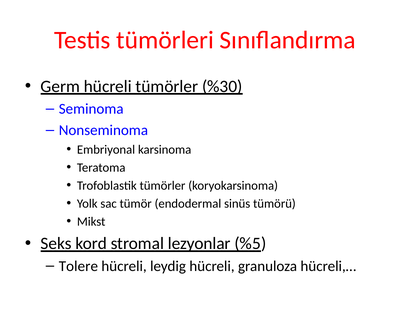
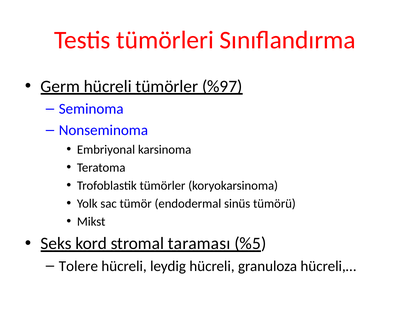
%30: %30 -> %97 (222, 86)
lezyonlar: lezyonlar -> taraması (199, 244)
